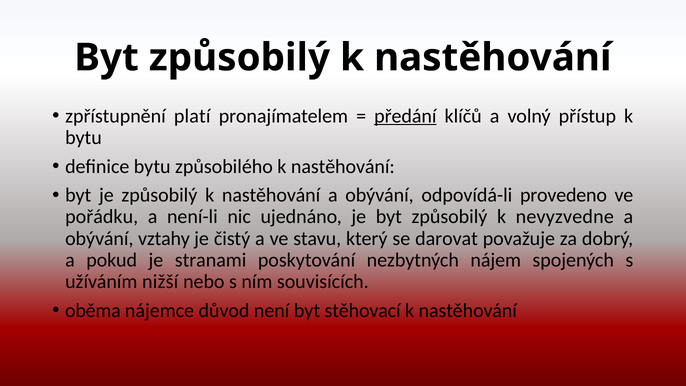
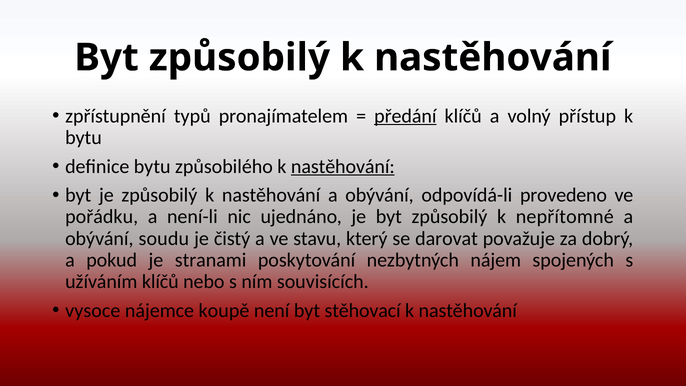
platí: platí -> typů (192, 116)
nastěhování underline: none -> present (343, 166)
nevyzvedne: nevyzvedne -> nepřítomné (565, 217)
vztahy: vztahy -> soudu (164, 238)
užíváním nižší: nižší -> klíčů (160, 282)
oběma: oběma -> vysoce (93, 310)
důvod: důvod -> koupě (224, 310)
